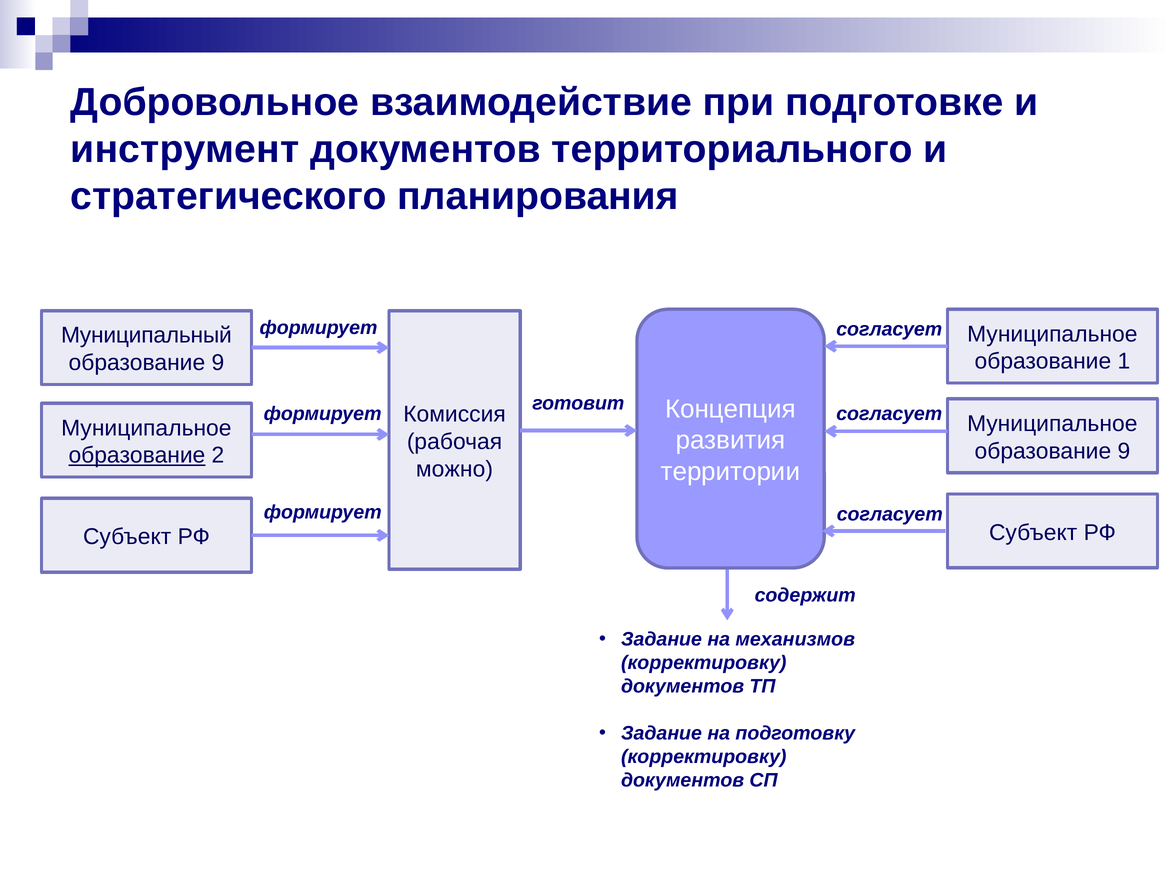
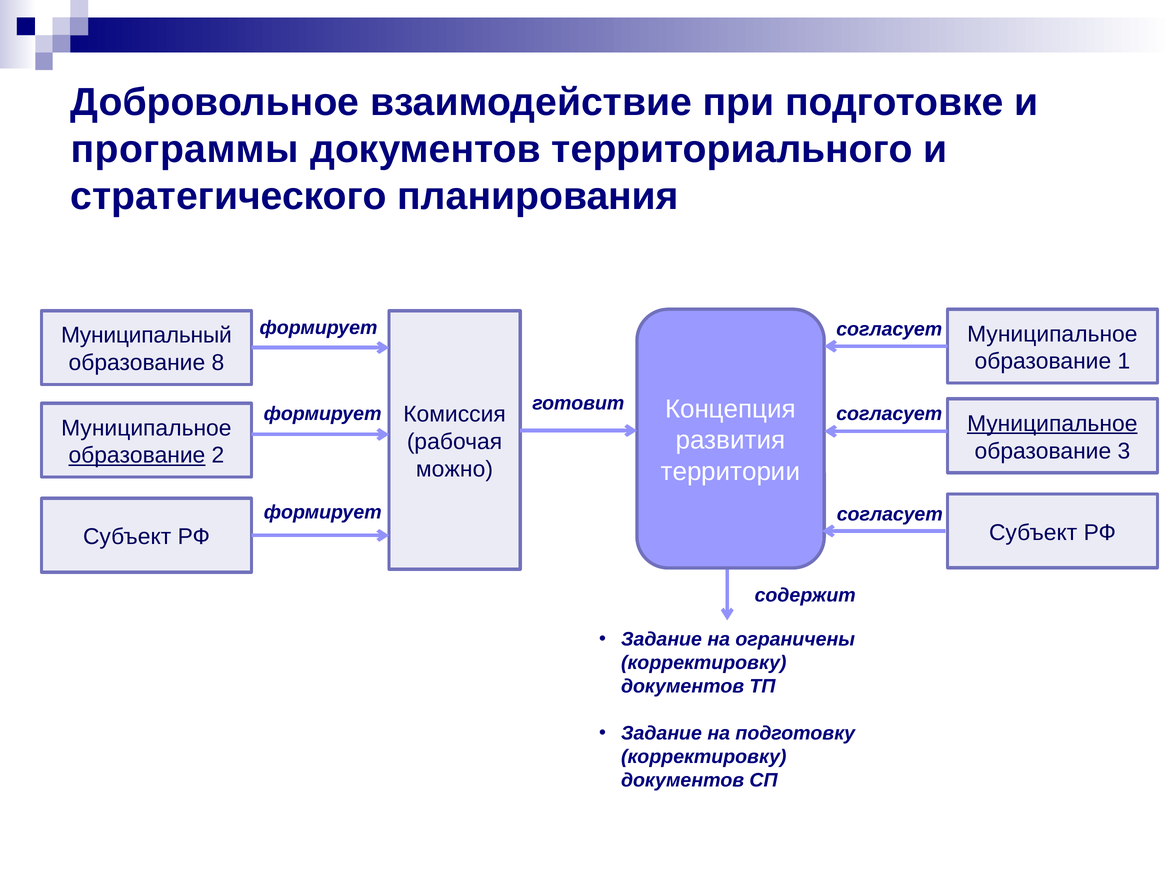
инструмент: инструмент -> программы (185, 149)
9: 9 -> 8 (218, 363)
Муниципальное underline: none -> present (1052, 424)
9: 9 -> 3 (1124, 451)
механизмов: механизмов -> ограничены (795, 640)
